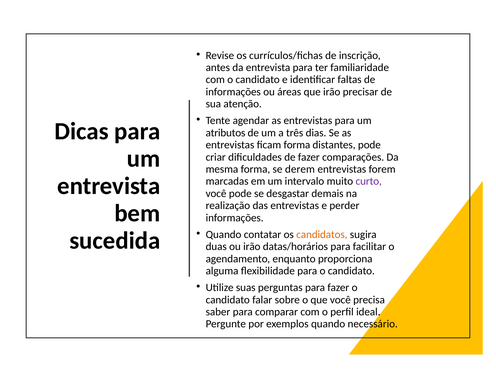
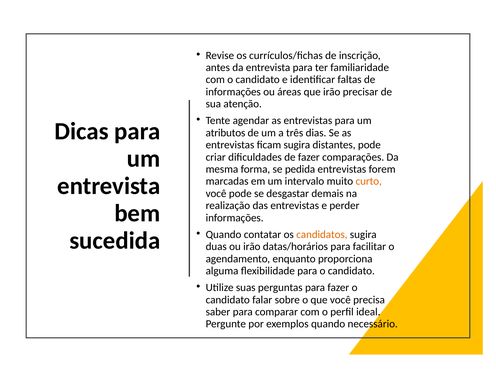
ficam forma: forma -> sugira (297, 145)
derem: derem -> pedida (300, 169)
curto colour: purple -> orange (369, 181)
